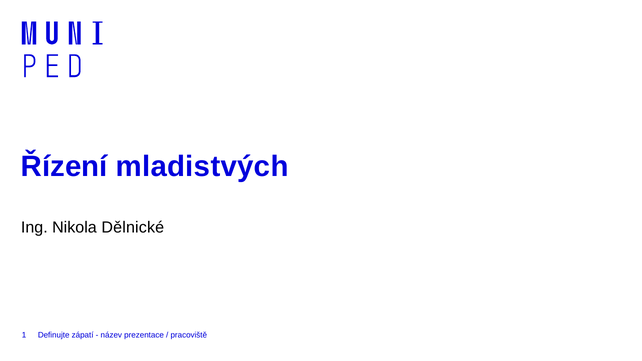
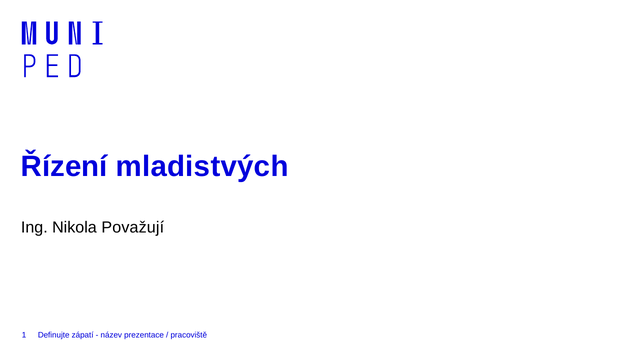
Dělnické: Dělnické -> Považují (133, 228)
